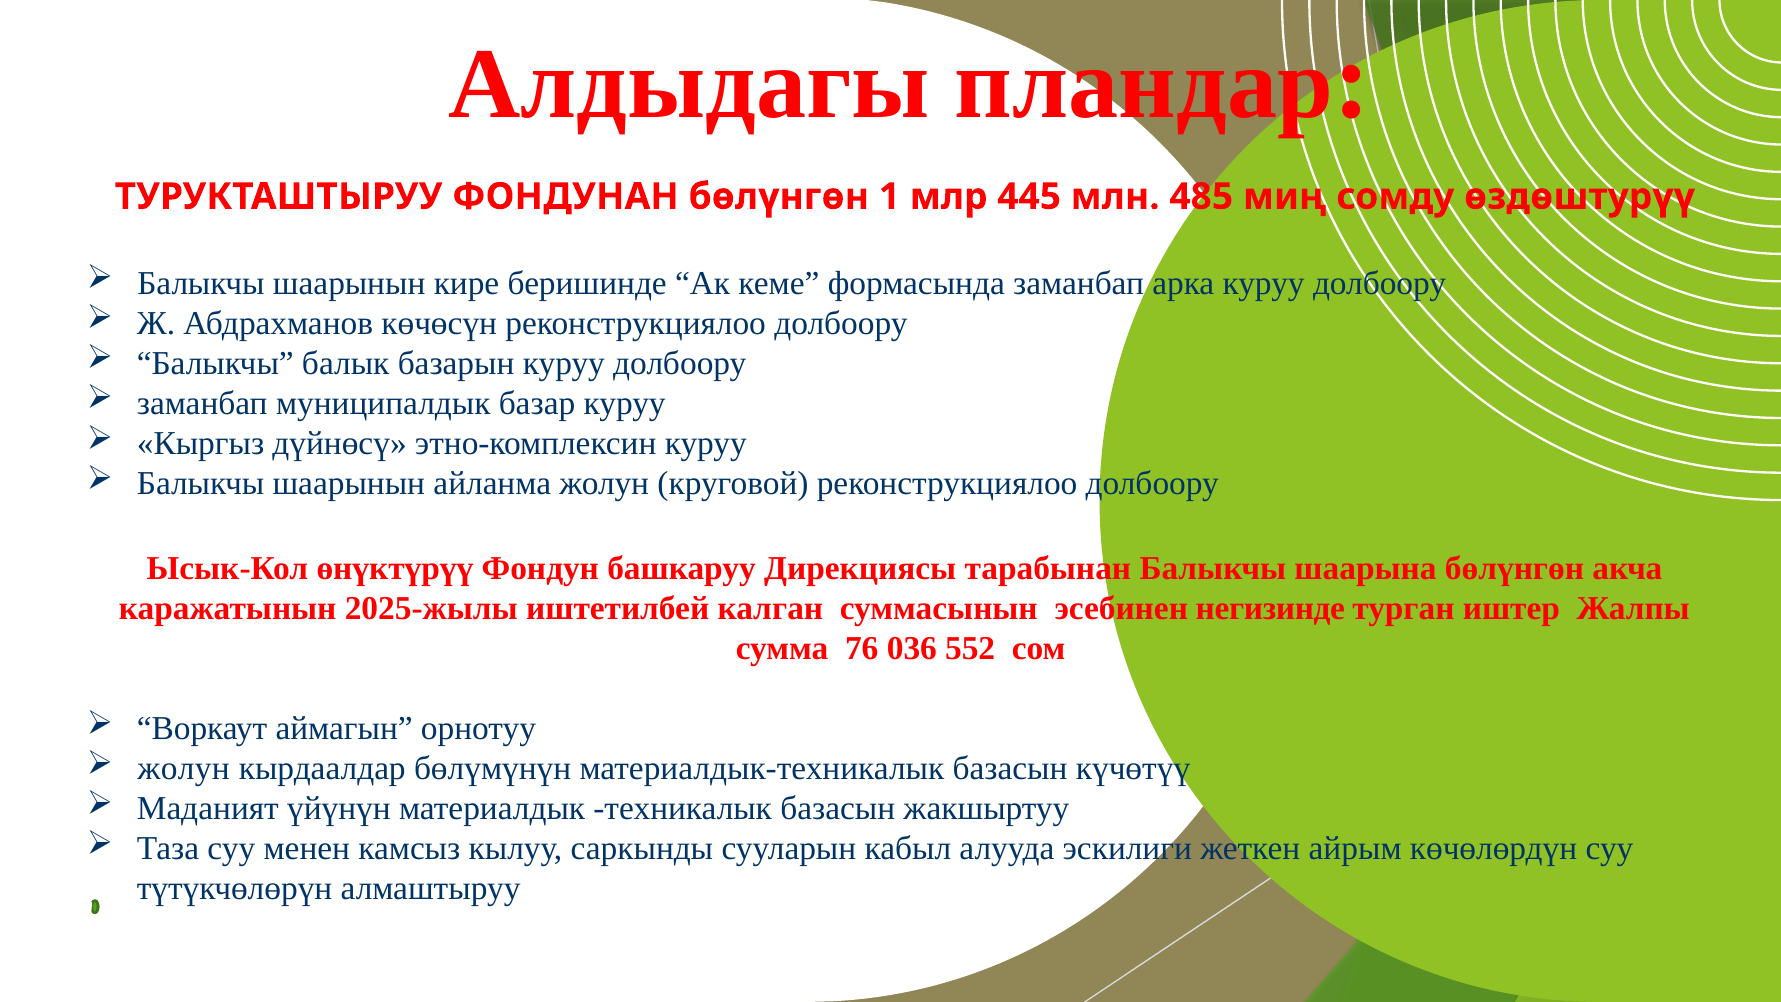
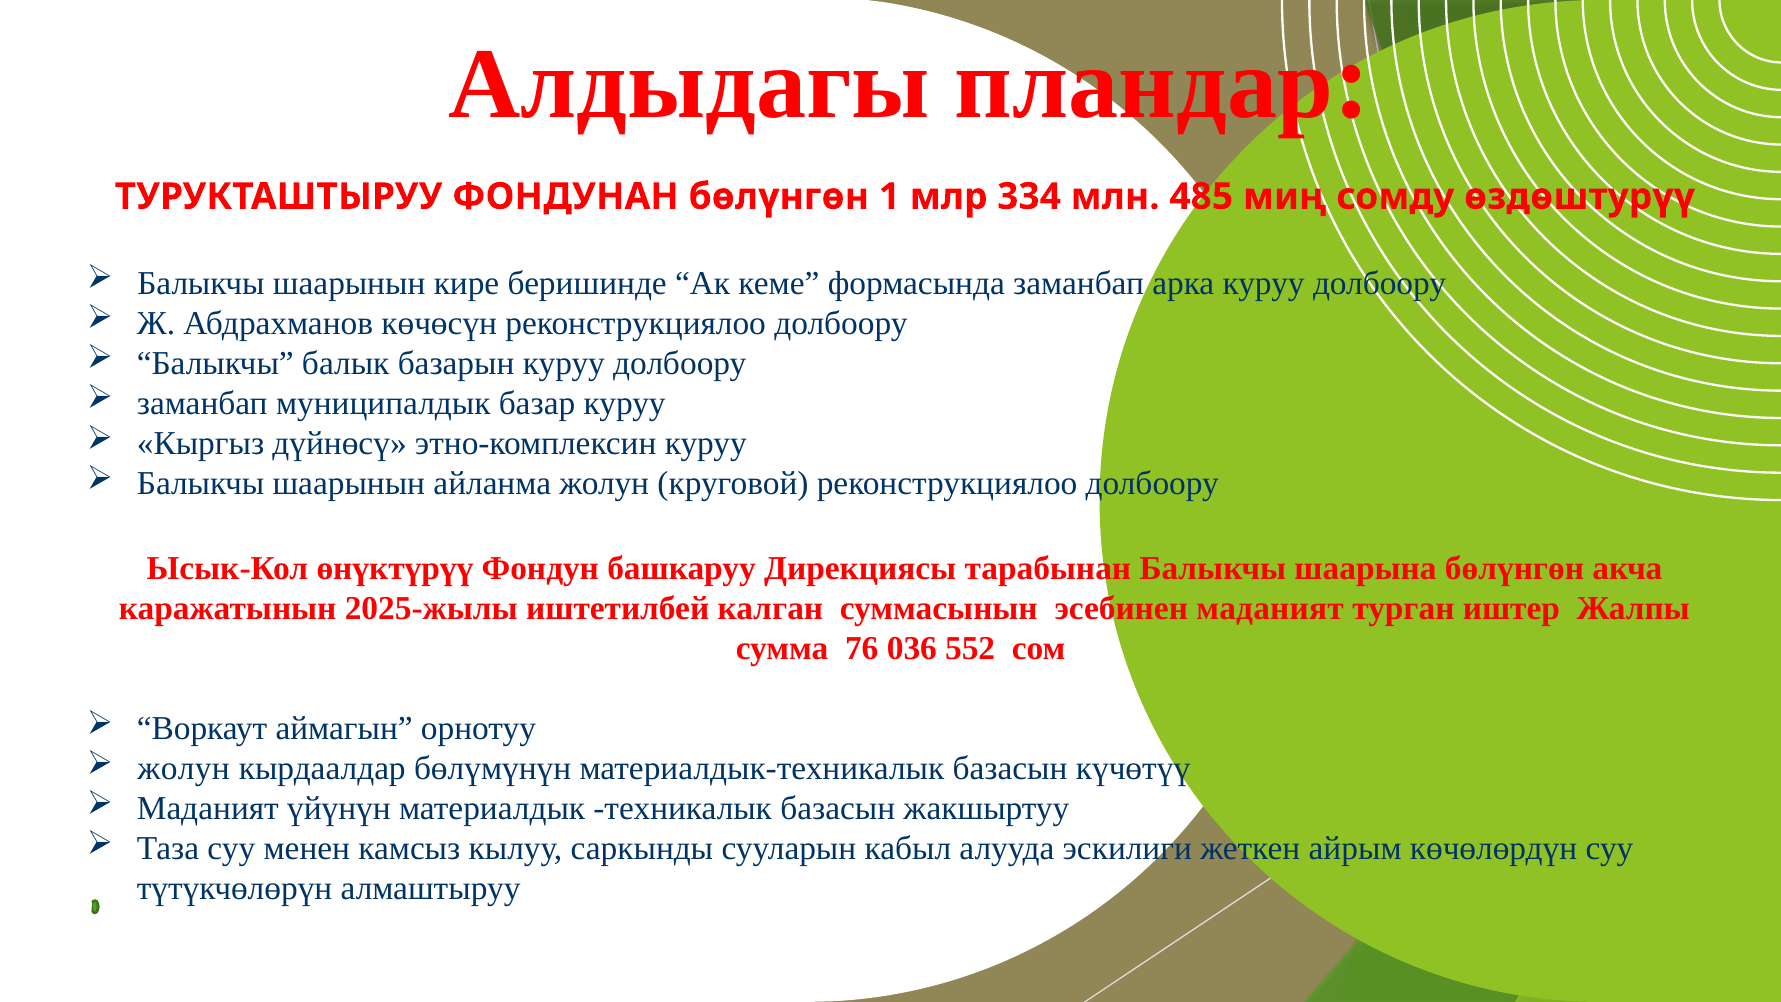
445: 445 -> 334 (1029, 197)
эсебинен негизинде: негизинде -> маданият (1270, 608)
